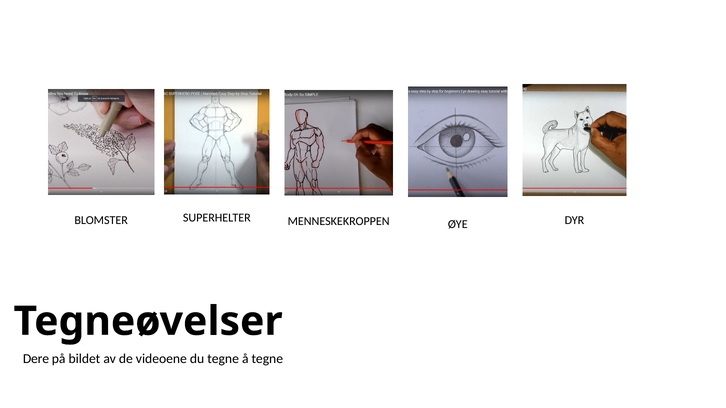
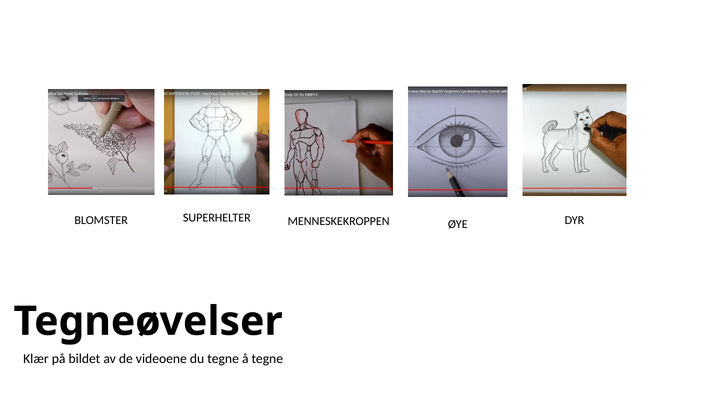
Dere: Dere -> Klær (36, 359)
